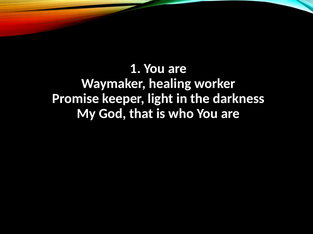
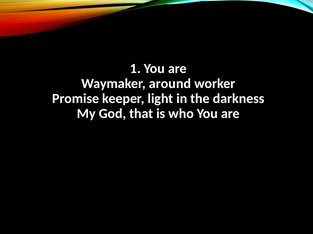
healing: healing -> around (170, 84)
